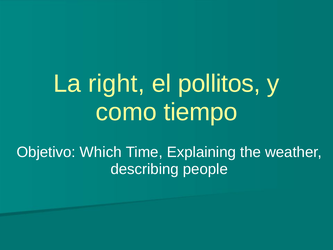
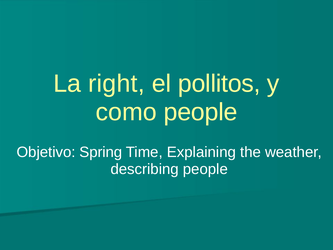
como tiempo: tiempo -> people (201, 112)
Which: Which -> Spring (101, 152)
